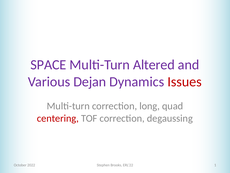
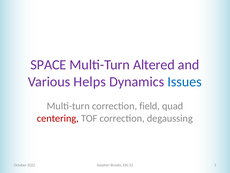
Dejan: Dejan -> Helps (90, 81)
Issues colour: red -> blue (185, 81)
long: long -> field (150, 106)
